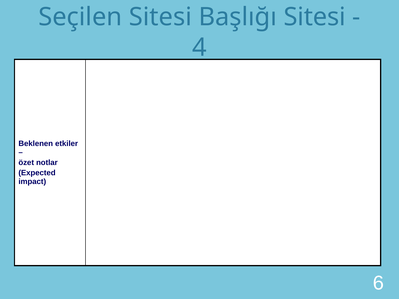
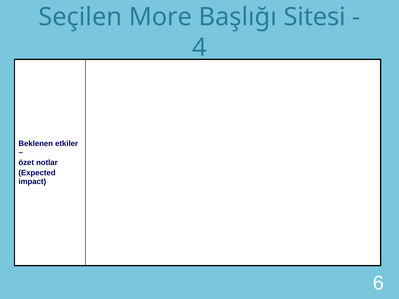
Seçilen Sitesi: Sitesi -> More (160, 17)
